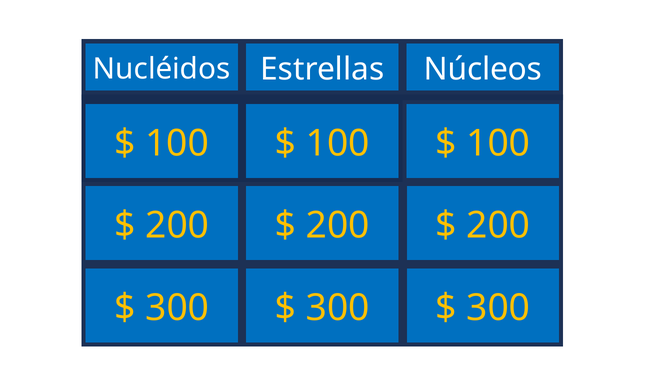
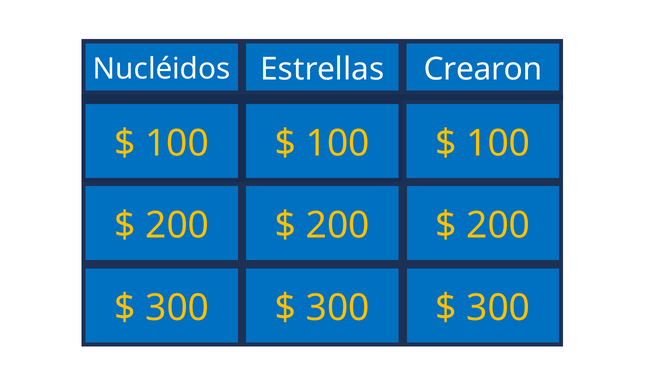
Estrellas Núcleos: Núcleos -> Crearon (483, 69)
